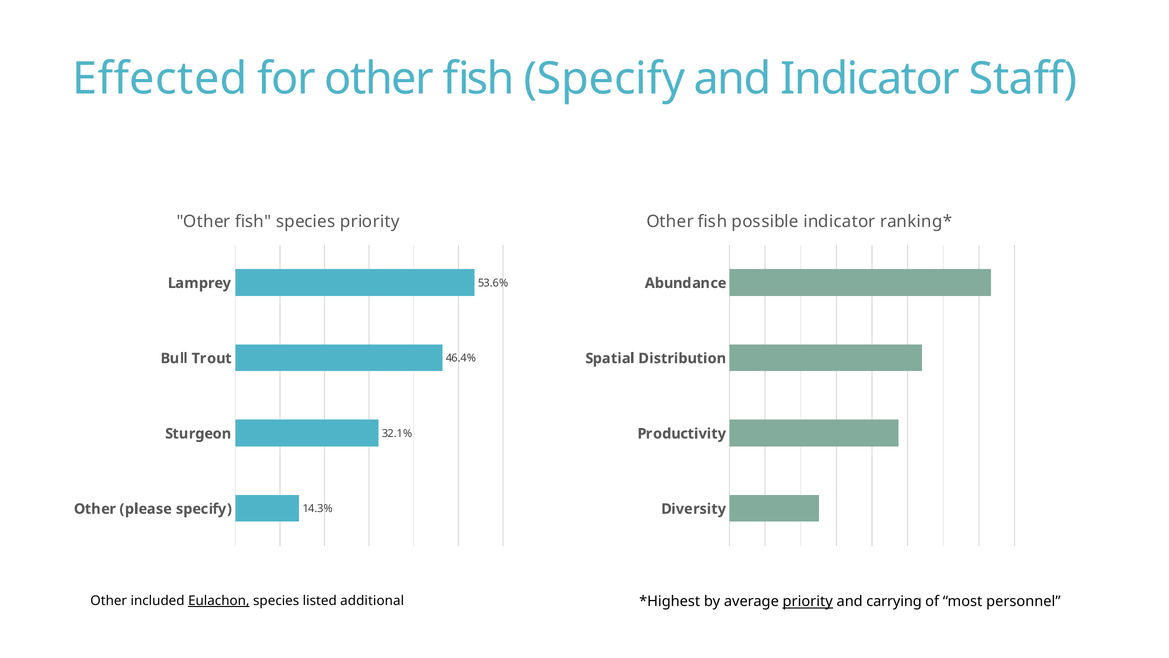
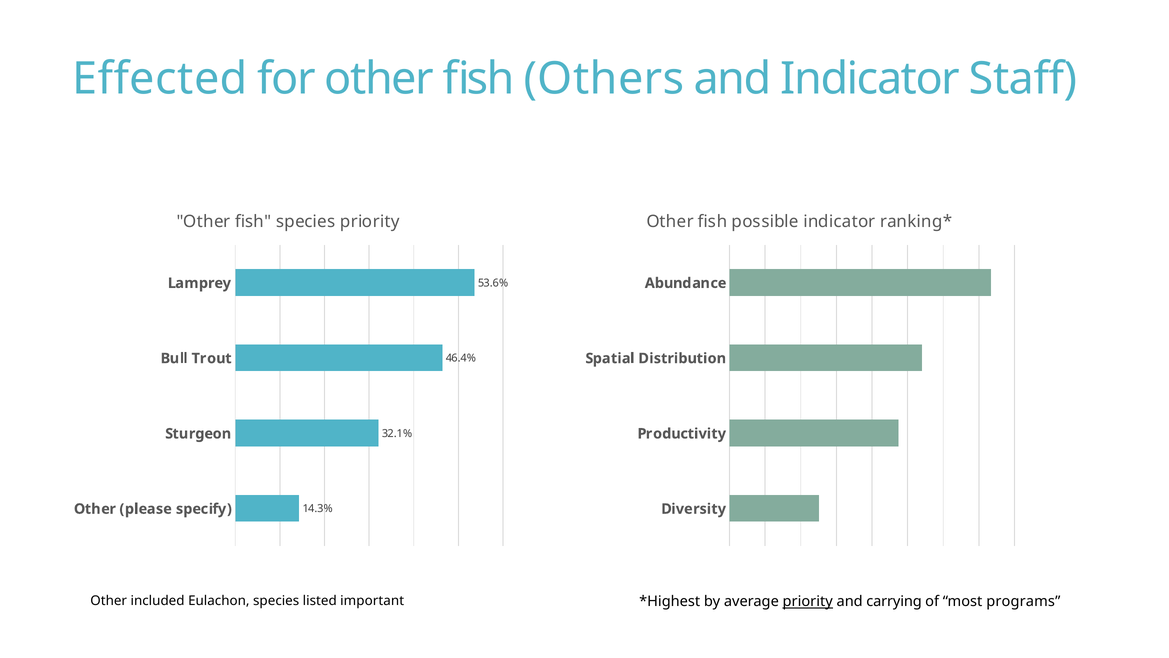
fish Specify: Specify -> Others (604, 79)
Eulachon underline: present -> none (219, 600)
additional: additional -> important (372, 600)
personnel: personnel -> programs (1023, 601)
